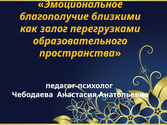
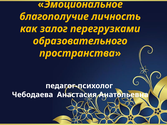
близкими: близкими -> личность (116, 17)
